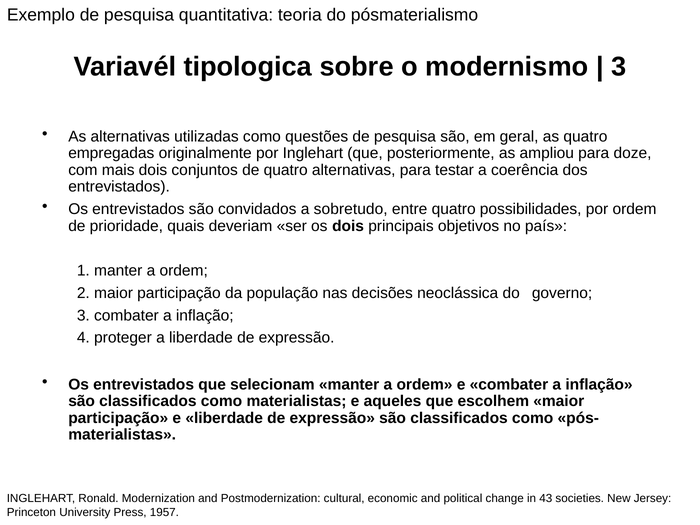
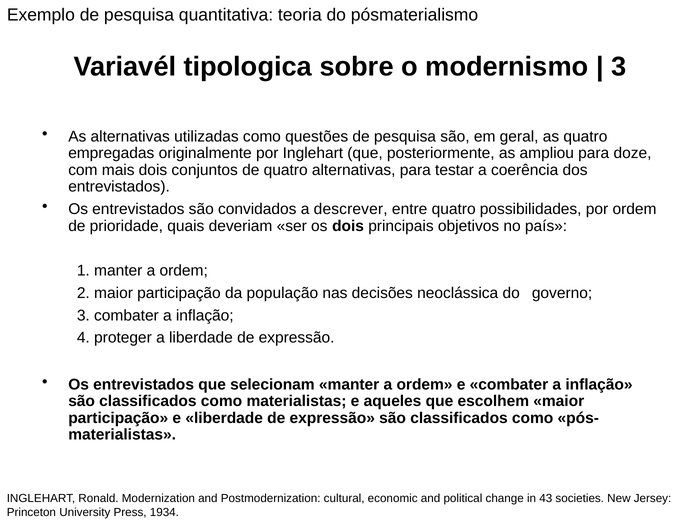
sobretudo: sobretudo -> descrever (351, 209)
1957: 1957 -> 1934 (164, 512)
